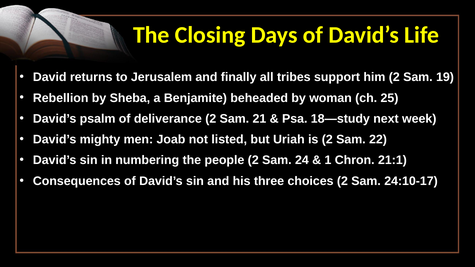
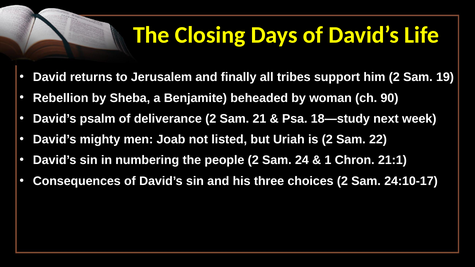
25: 25 -> 90 (389, 98)
